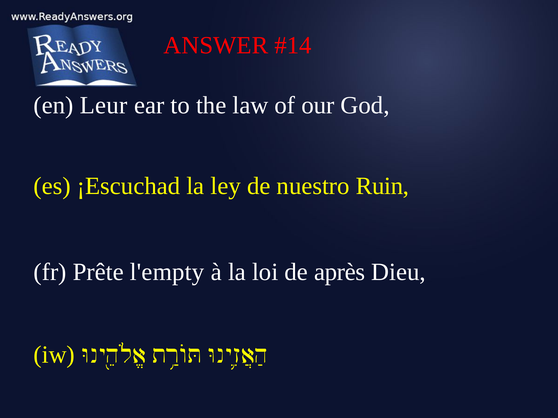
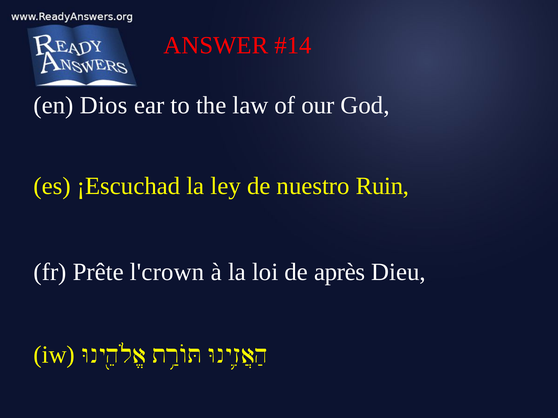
Leur: Leur -> Dios (104, 105)
l'empty: l'empty -> l'crown (167, 272)
